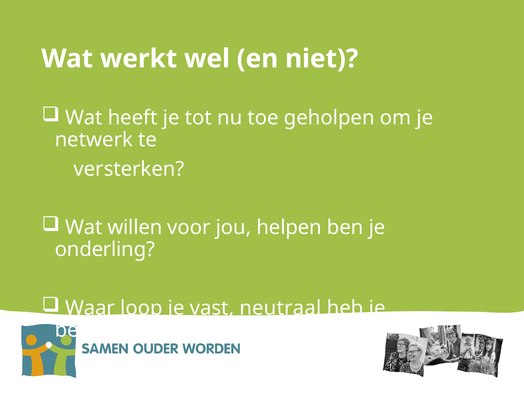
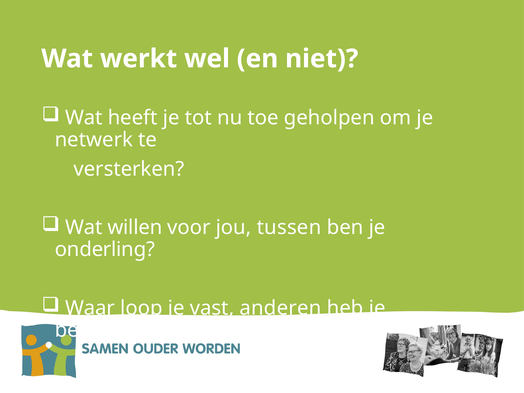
helpen: helpen -> tussen (289, 228)
neutraal: neutraal -> anderen (280, 308)
